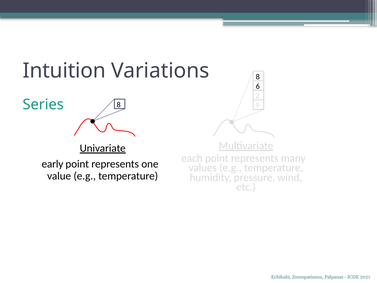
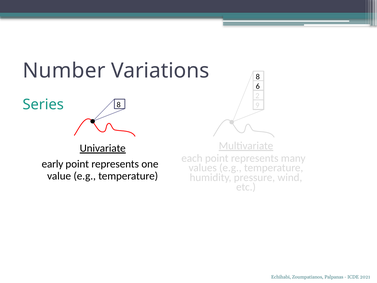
Intuition: Intuition -> Number (64, 71)
